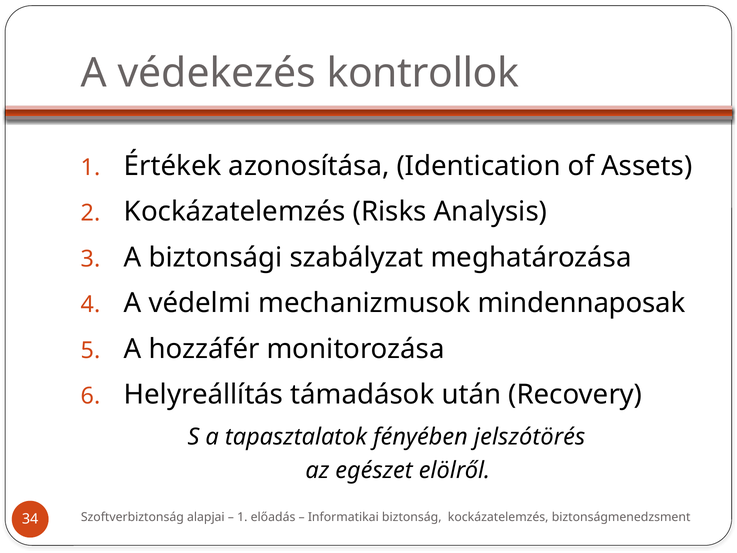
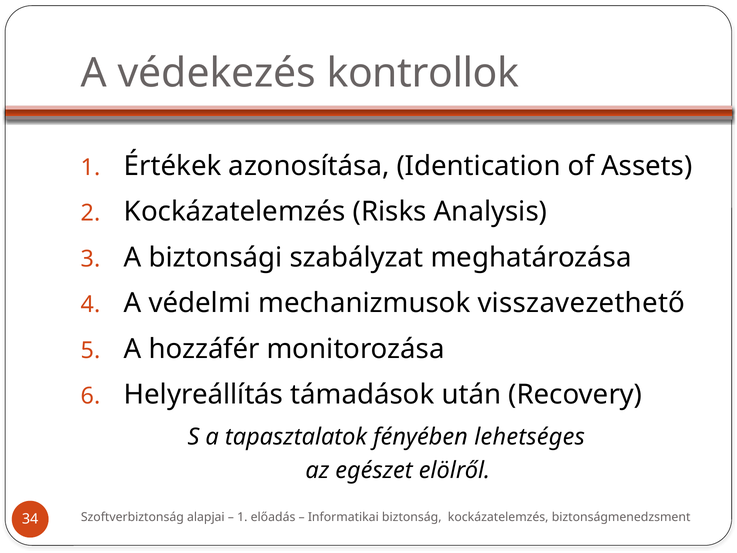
mindennaposak: mindennaposak -> visszavezethető (581, 303)
jelszótörés: jelszótörés -> lehetséges (530, 437)
